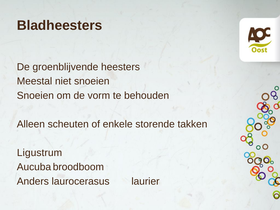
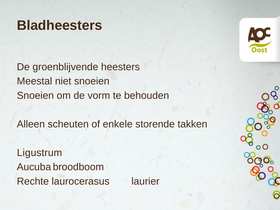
Anders: Anders -> Rechte (33, 181)
